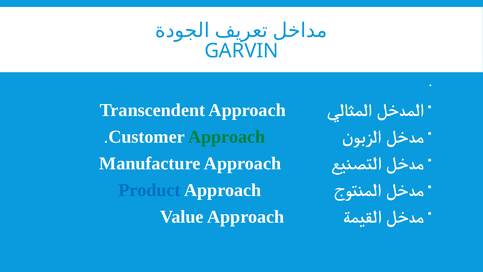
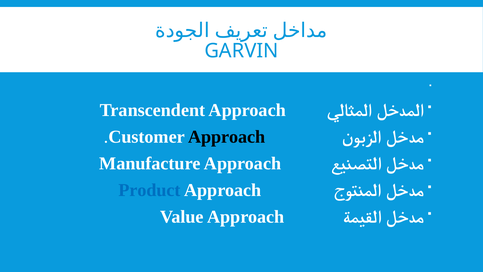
Approach colour: green -> black (227, 137)
